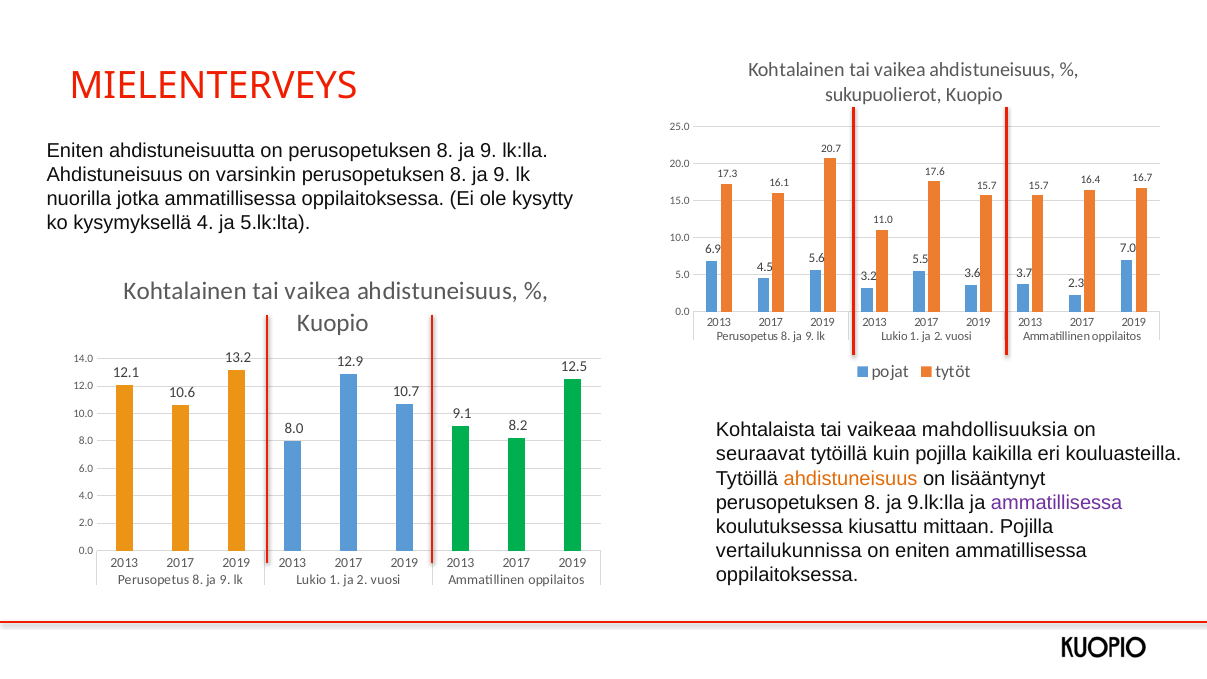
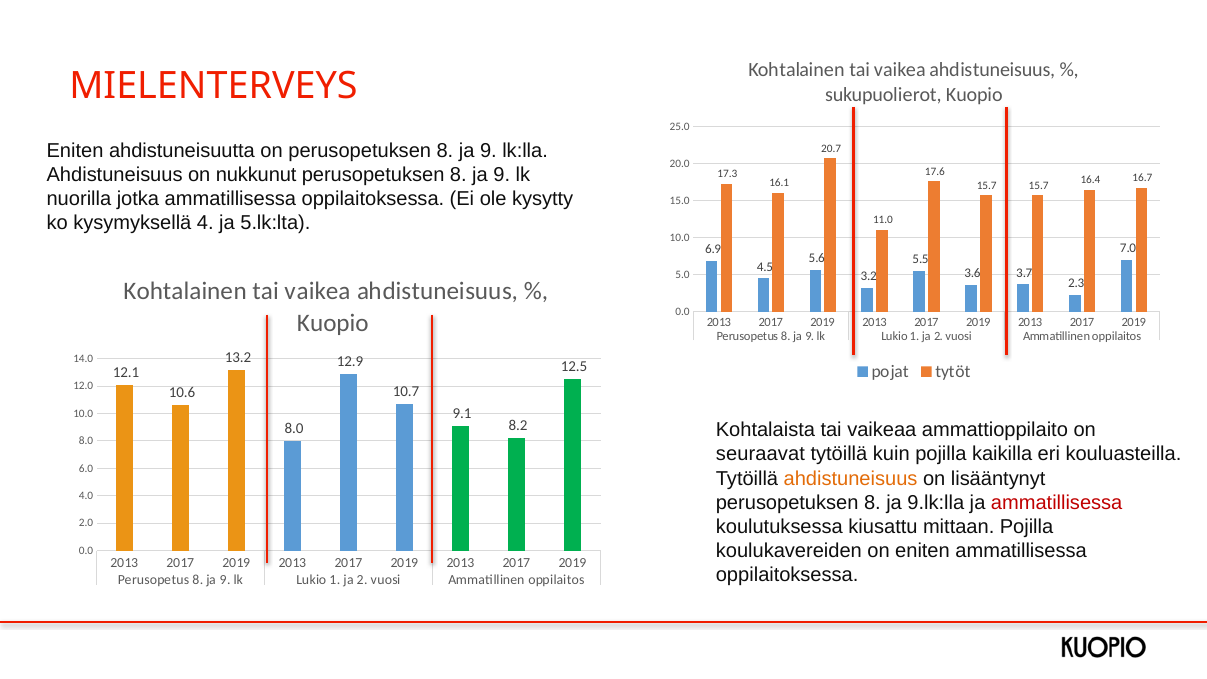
varsinkin: varsinkin -> nukkunut (256, 175)
mahdollisuuksia: mahdollisuuksia -> ammattioppilaito (995, 430)
ammatillisessa colour: purple -> red (1057, 503)
vertailukunnissa: vertailukunnissa -> koulukavereiden (789, 551)
